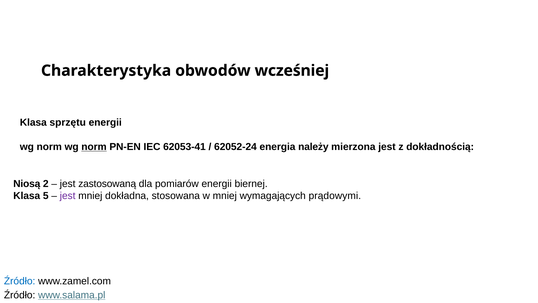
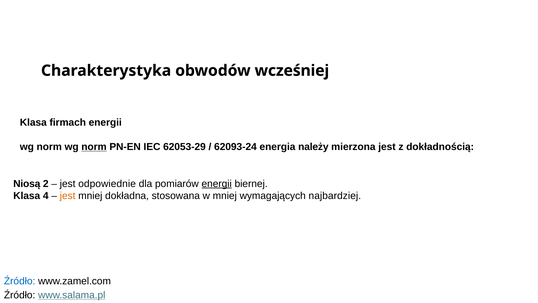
sprzętu: sprzętu -> firmach (68, 122)
62053-41: 62053-41 -> 62053-29 (184, 147)
62052-24: 62052-24 -> 62093-24 (235, 147)
zastosowaną: zastosowaną -> odpowiednie (107, 183)
energii underline: none -> present (217, 183)
5: 5 -> 4 (46, 196)
jest colour: purple -> orange (68, 196)
prądowymi: prądowymi -> najbardziej (335, 196)
